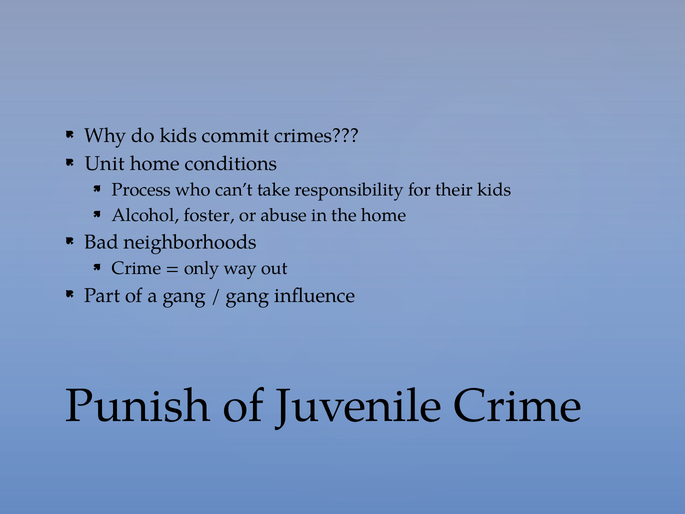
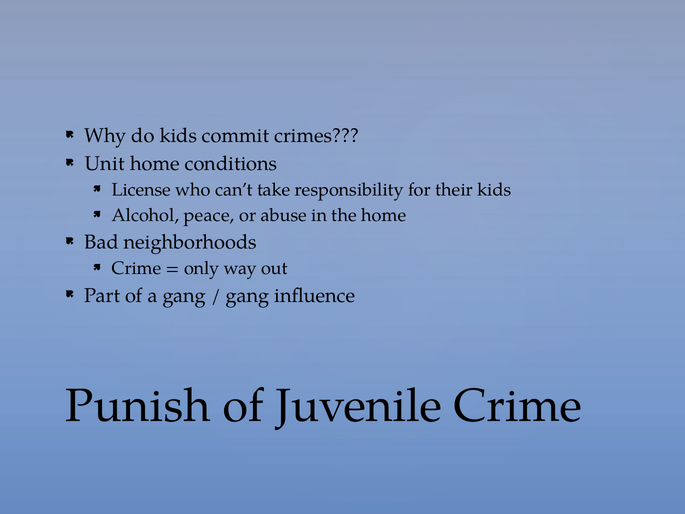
Process: Process -> License (141, 190)
foster: foster -> peace (209, 215)
